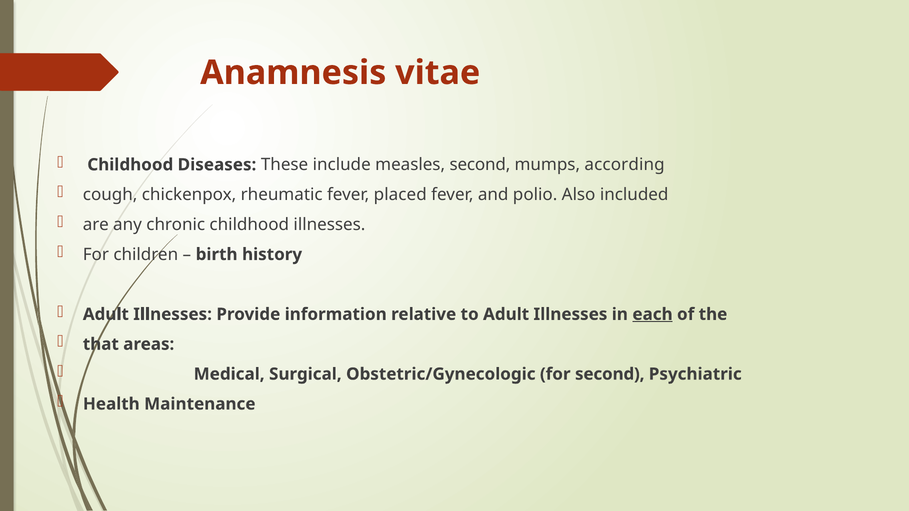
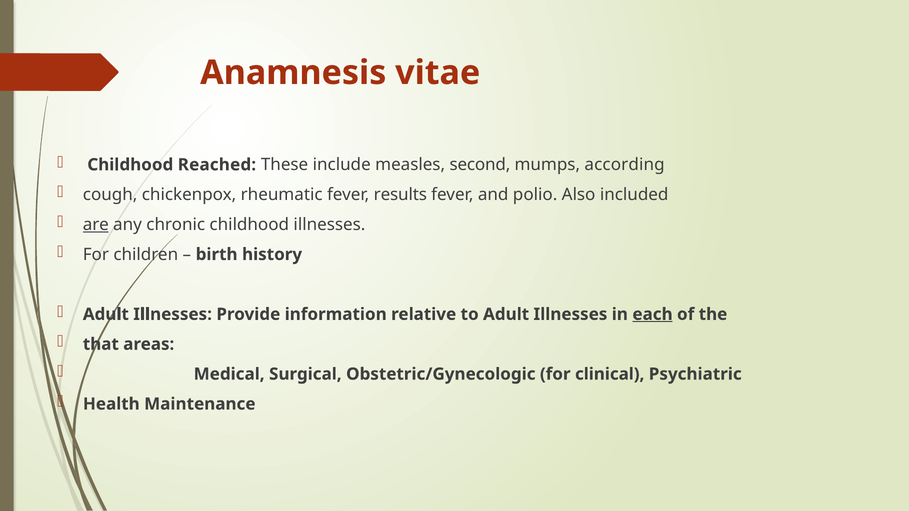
Diseases: Diseases -> Reached (217, 165)
placed: placed -> results (400, 195)
are underline: none -> present (96, 225)
for second: second -> clinical (610, 374)
